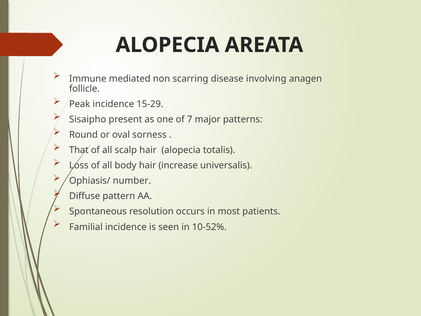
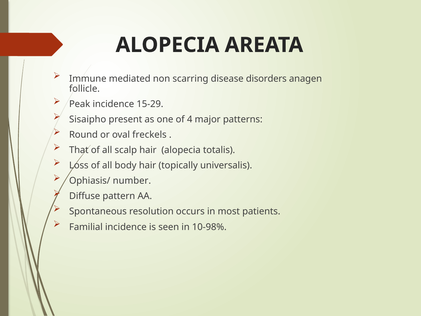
involving: involving -> disorders (266, 79)
7: 7 -> 4 (190, 119)
sorness: sorness -> freckels (149, 135)
increase: increase -> topically (178, 165)
10-52%: 10-52% -> 10-98% (209, 227)
